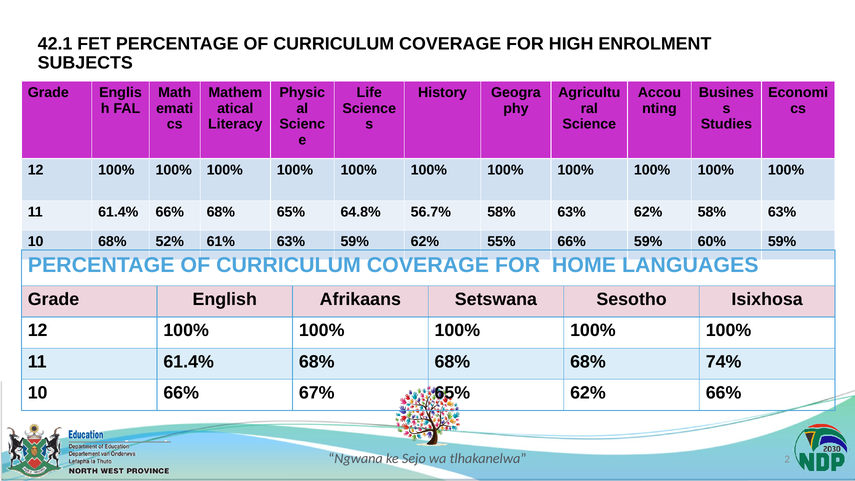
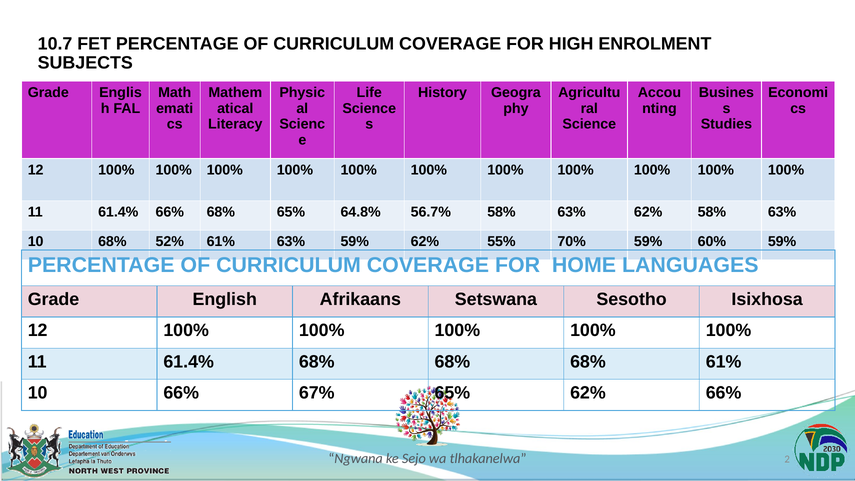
42.1: 42.1 -> 10.7 (55, 44)
55% 66%: 66% -> 70% (572, 242)
68% 74%: 74% -> 61% (724, 362)
